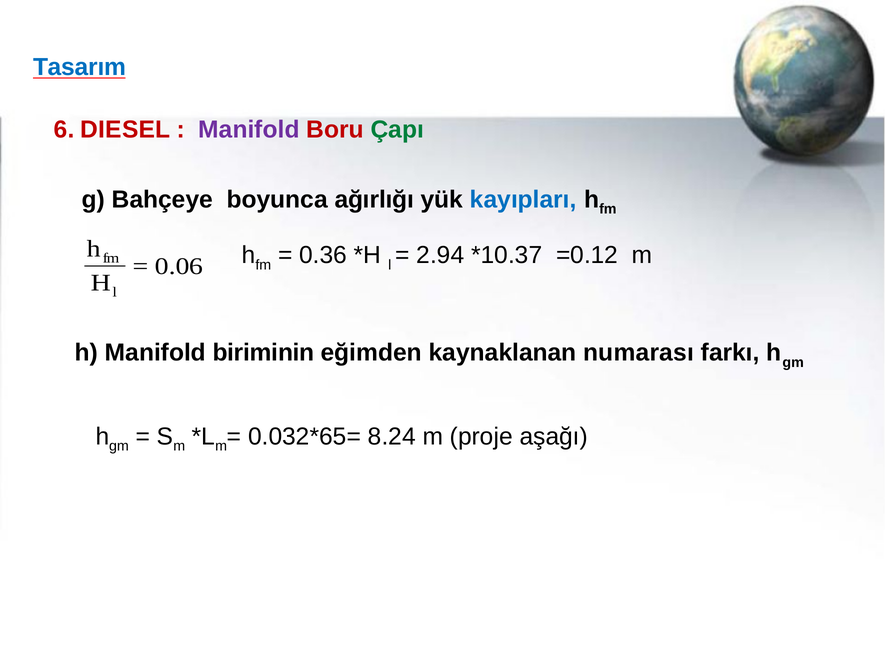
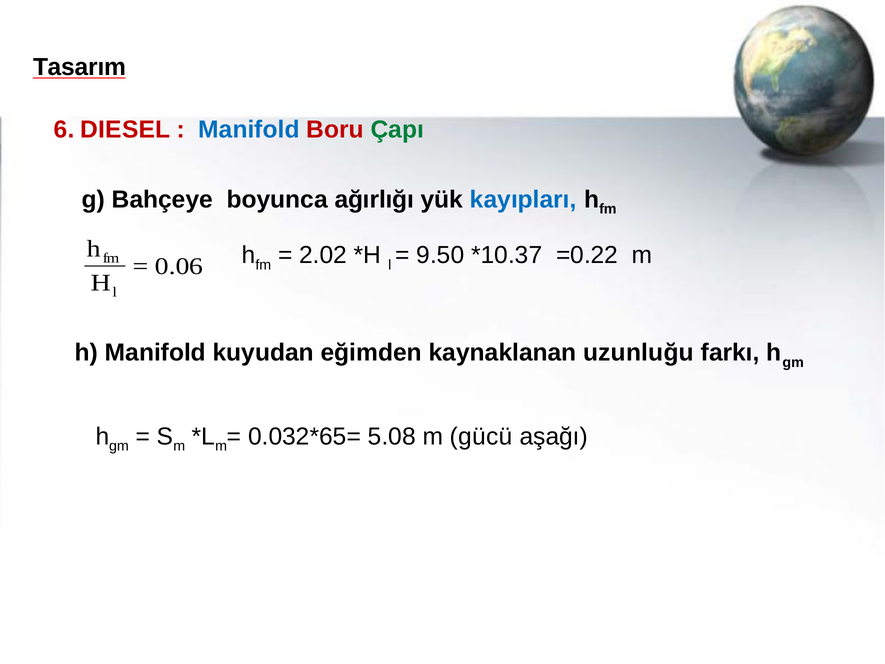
Tasarım colour: blue -> black (80, 67)
Manifold colour: purple -> blue (249, 130)
0.36: 0.36 -> 2.02 (323, 255)
2.94: 2.94 -> 9.50 (440, 255)
=0.12: =0.12 -> =0.22 (587, 255)
biriminin: biriminin -> kuyudan (263, 353)
numarası: numarası -> uzunluğu (639, 353)
8.24: 8.24 -> 5.08 (392, 436)
proje: proje -> gücü (481, 436)
